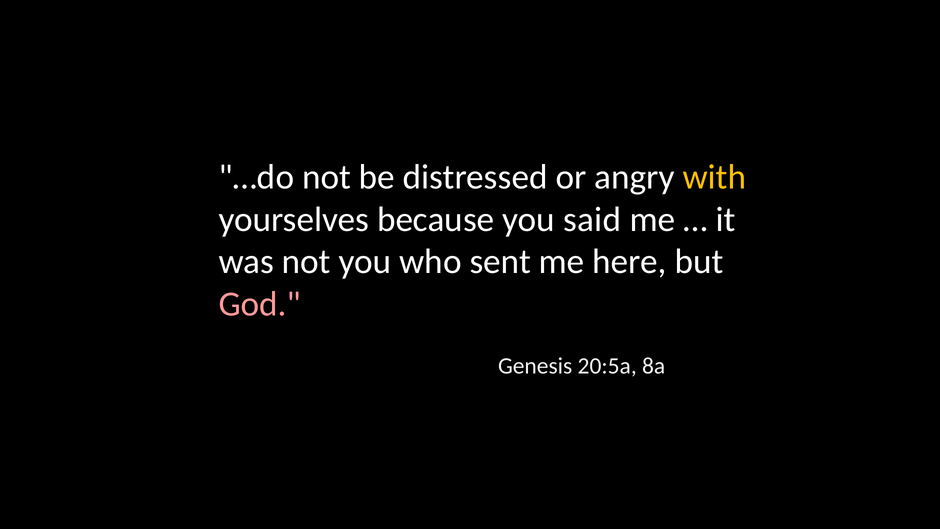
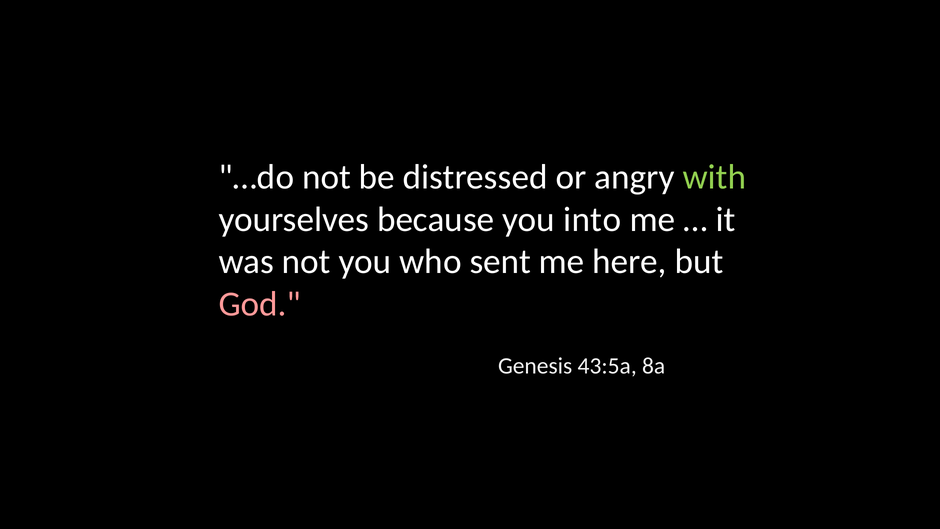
with colour: yellow -> light green (714, 177)
said: said -> into (592, 219)
20:5a: 20:5a -> 43:5a (607, 366)
